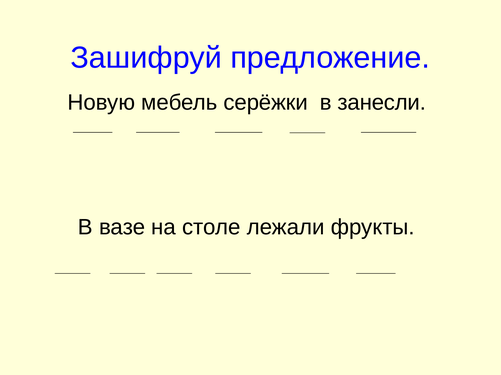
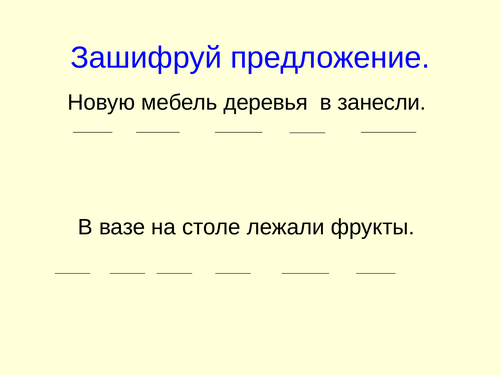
серёжки: серёжки -> деревья (266, 103)
